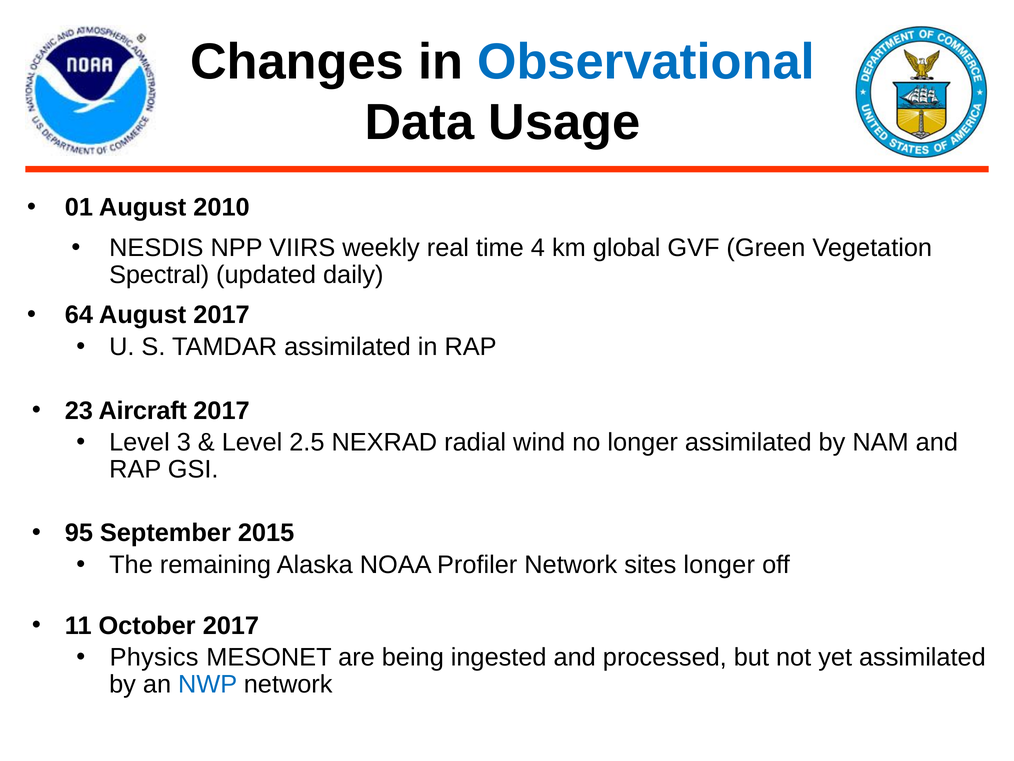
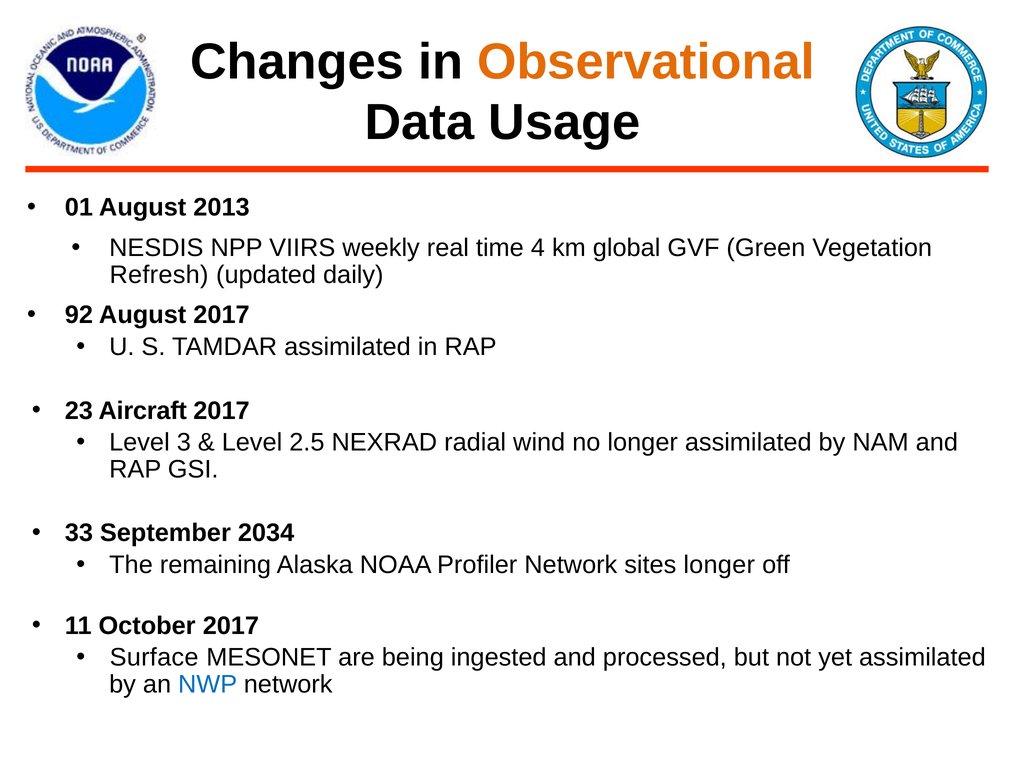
Observational colour: blue -> orange (646, 62)
2010: 2010 -> 2013 (222, 207)
Spectral: Spectral -> Refresh (159, 275)
64: 64 -> 92 (79, 315)
95: 95 -> 33 (79, 533)
2015: 2015 -> 2034 (266, 533)
Physics: Physics -> Surface (154, 657)
